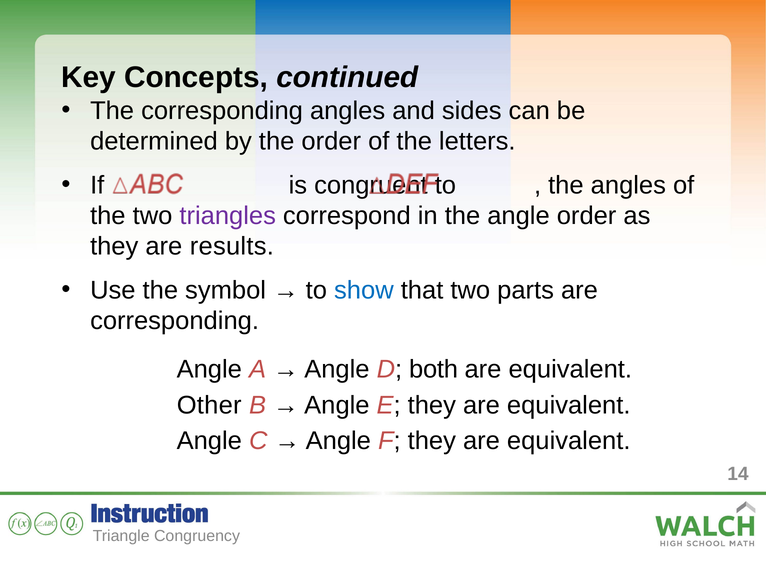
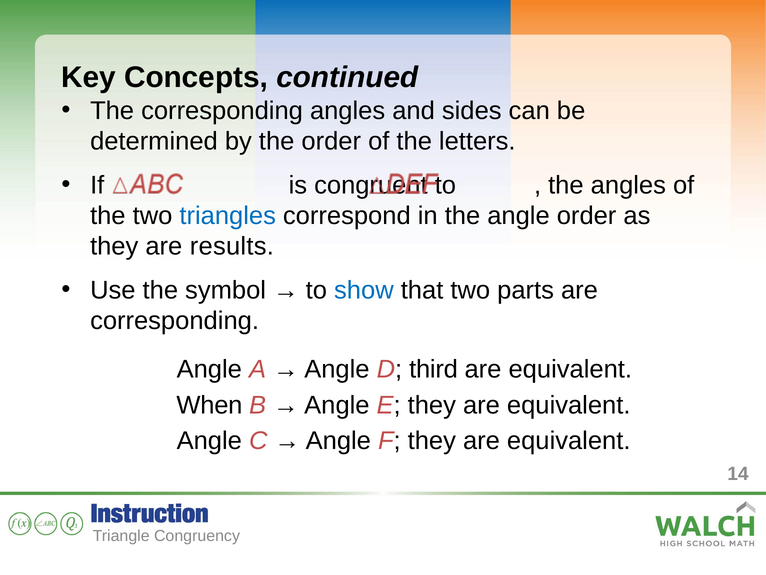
triangles colour: purple -> blue (228, 216)
both: both -> third (434, 369)
Other: Other -> When (209, 405)
